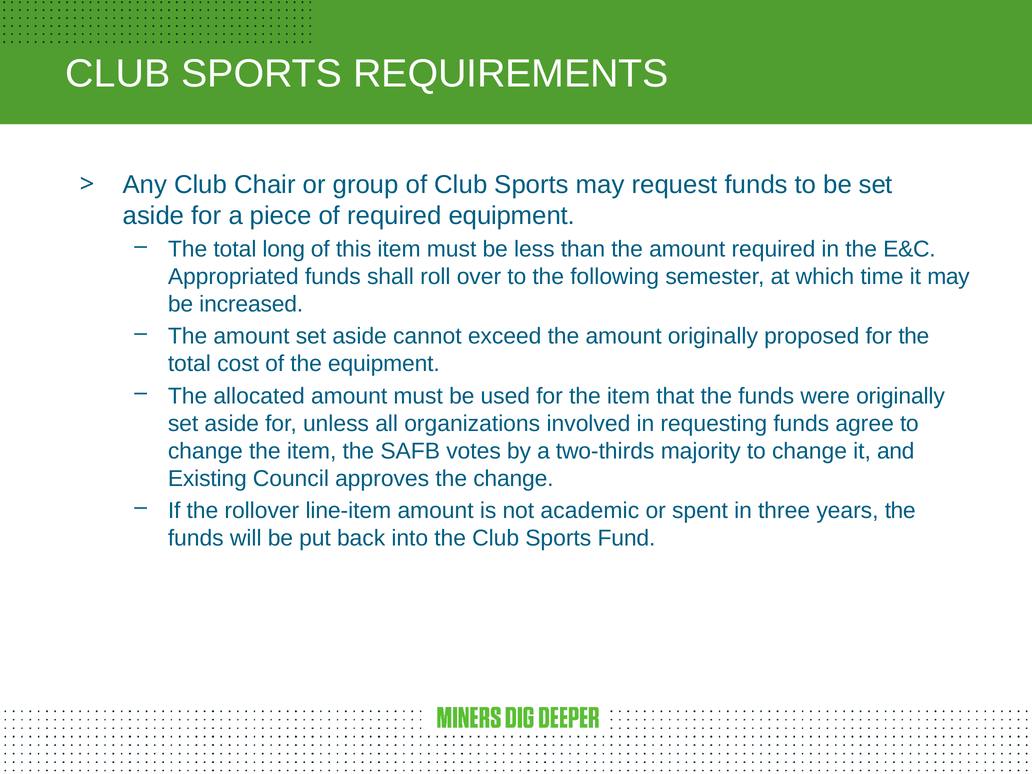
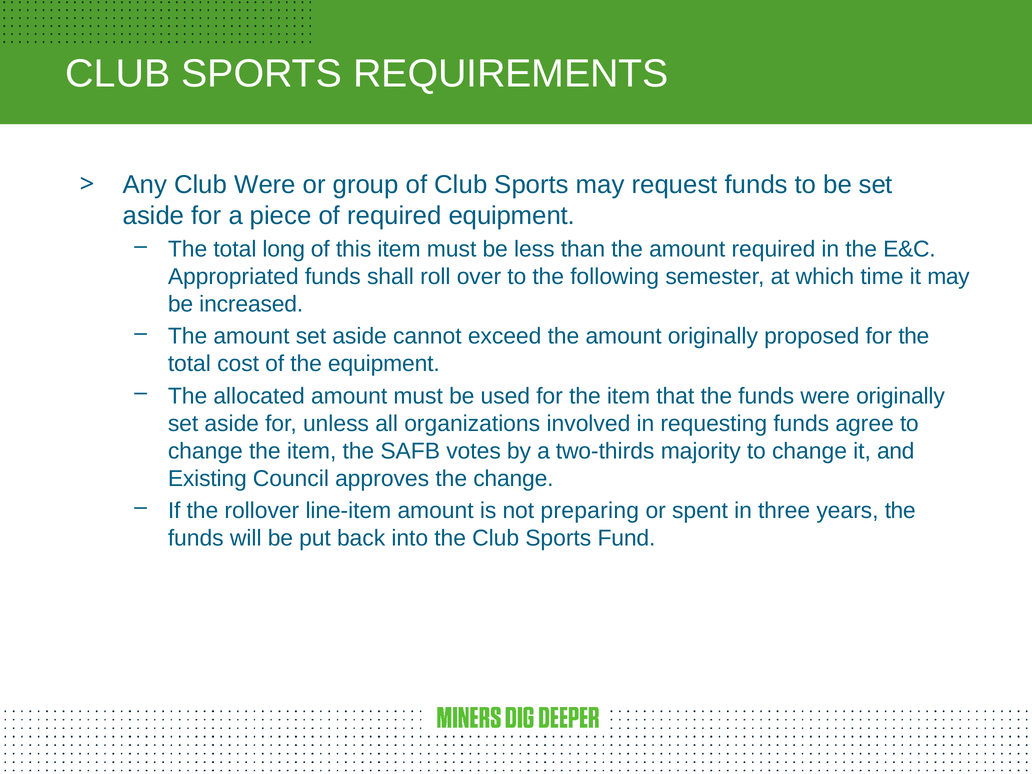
Club Chair: Chair -> Were (265, 185)
academic: academic -> preparing (590, 511)
